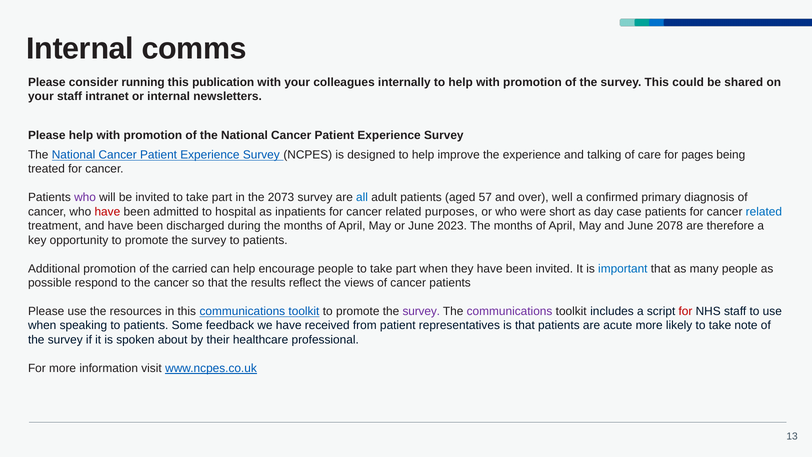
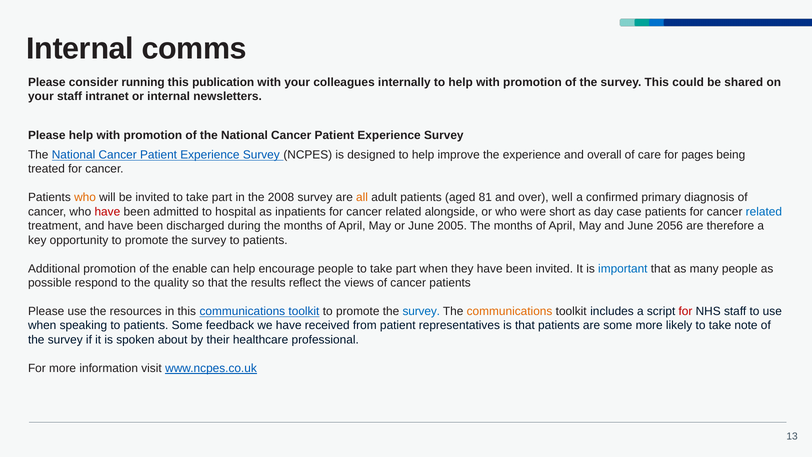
talking: talking -> overall (604, 155)
who colour: purple -> orange (85, 197)
2073: 2073 -> 2008 (281, 197)
all colour: blue -> orange (362, 197)
57: 57 -> 81 (485, 197)
purposes: purposes -> alongside (451, 212)
2023: 2023 -> 2005 (452, 226)
2078: 2078 -> 2056 (670, 226)
carried: carried -> enable (190, 269)
the cancer: cancer -> quality (171, 283)
survey colour: purple -> blue (421, 311)
communications colour: purple -> orange (510, 311)
are acute: acute -> some (618, 325)
